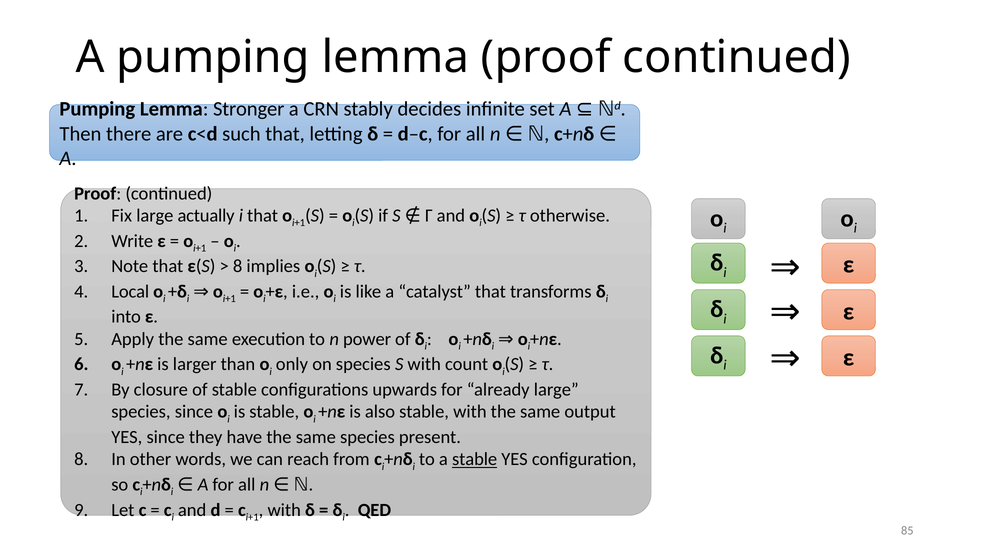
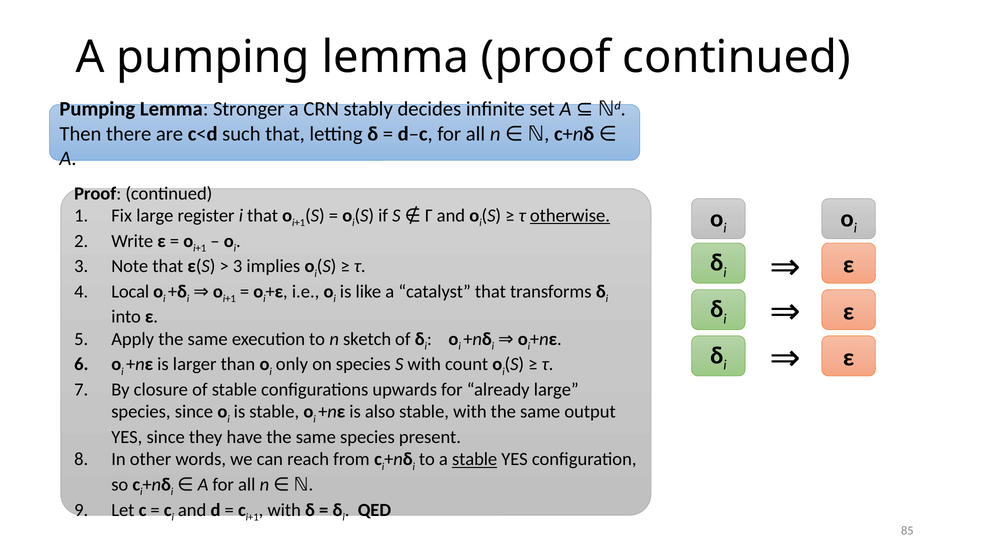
actually: actually -> register (206, 216)
otherwise underline: none -> present (570, 216)
8: 8 -> 3 (238, 266)
power: power -> sketch (367, 339)
